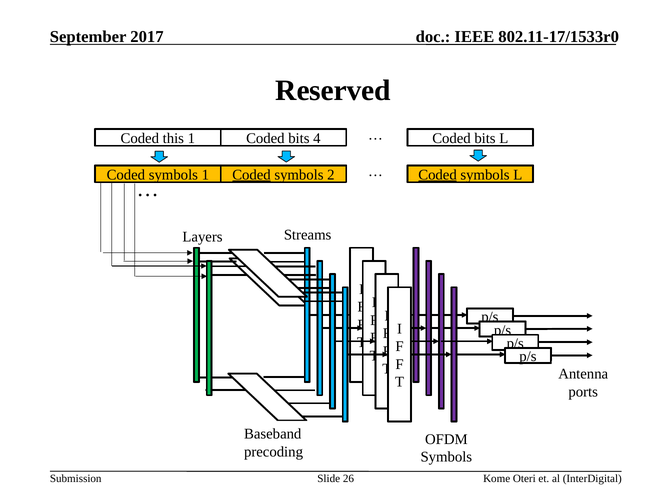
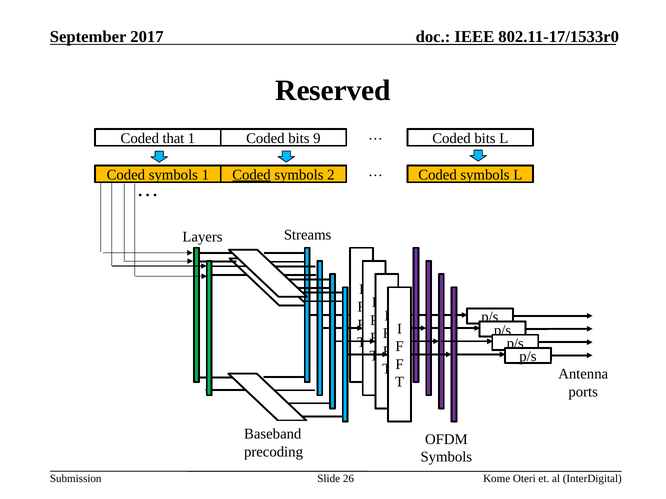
this: this -> that (173, 138)
4: 4 -> 9 (317, 138)
Coded underline: present -> none (438, 175)
